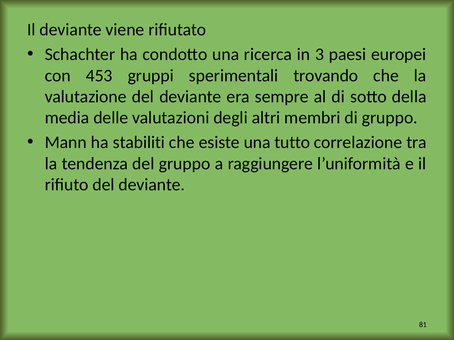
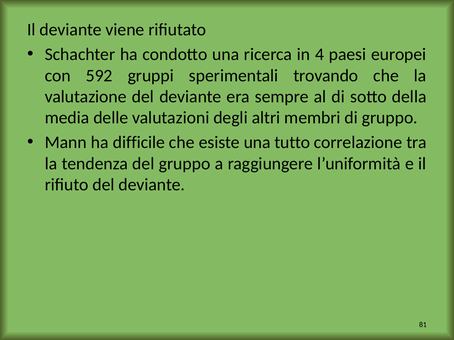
3: 3 -> 4 (320, 55)
453: 453 -> 592 (99, 76)
stabiliti: stabiliti -> difficile (139, 143)
